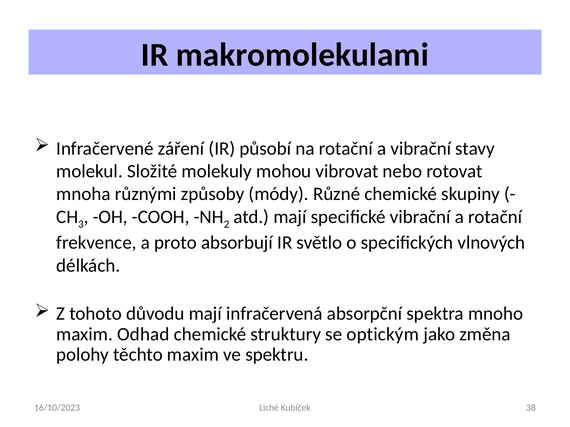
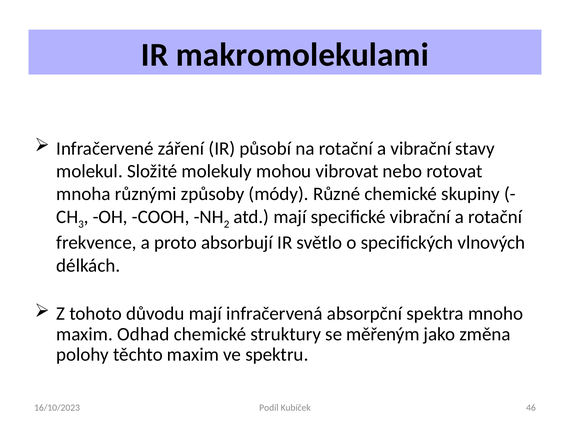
optickým: optickým -> měřeným (383, 335)
Liché: Liché -> Podíl (269, 408)
38: 38 -> 46 (531, 408)
